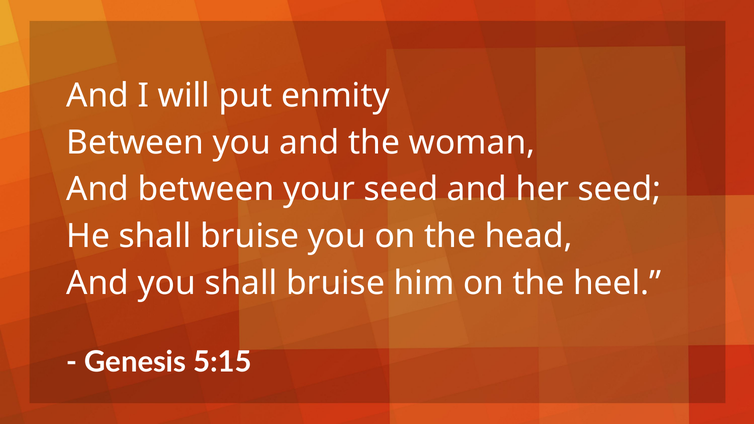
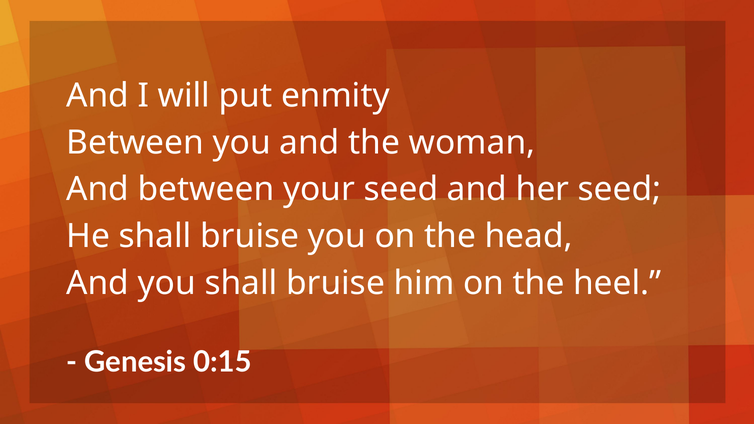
5:15: 5:15 -> 0:15 (223, 362)
